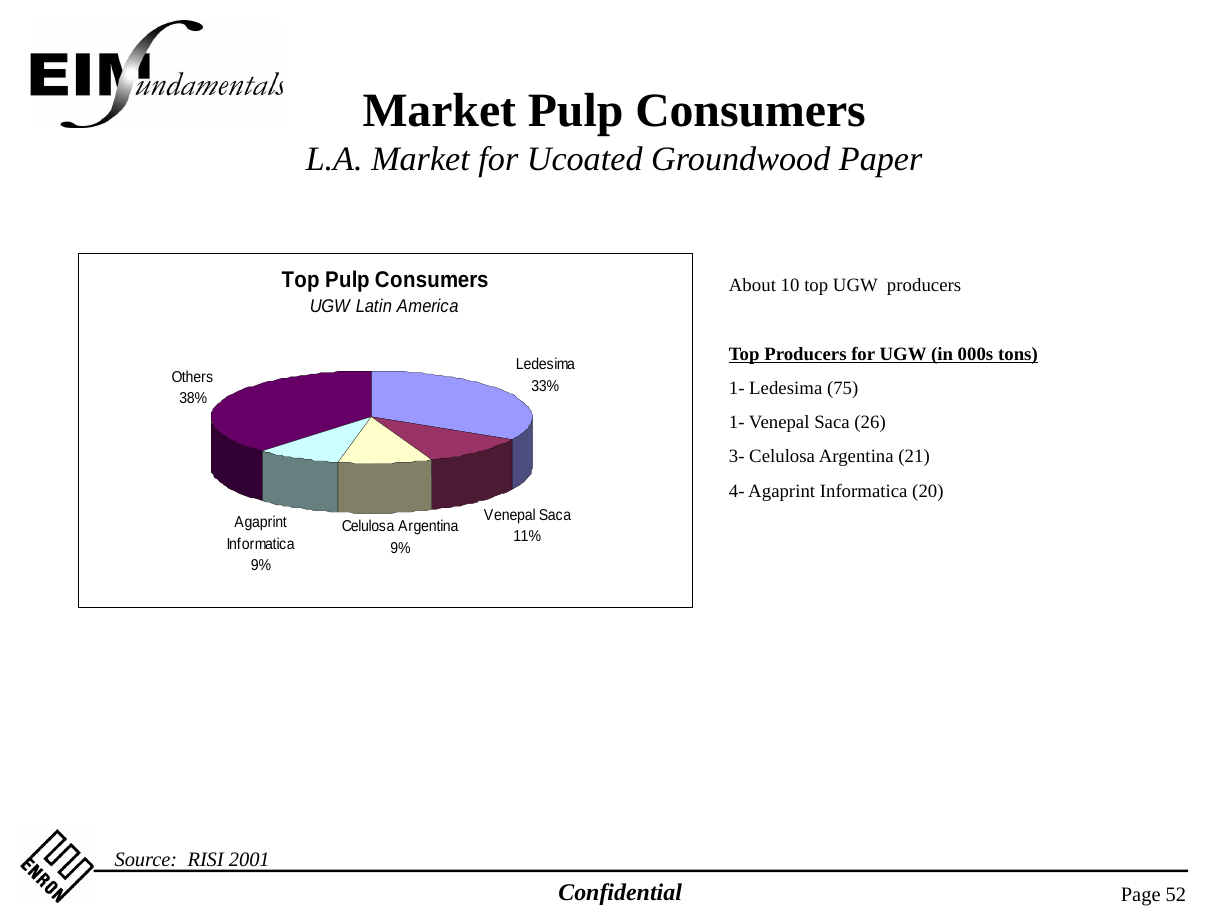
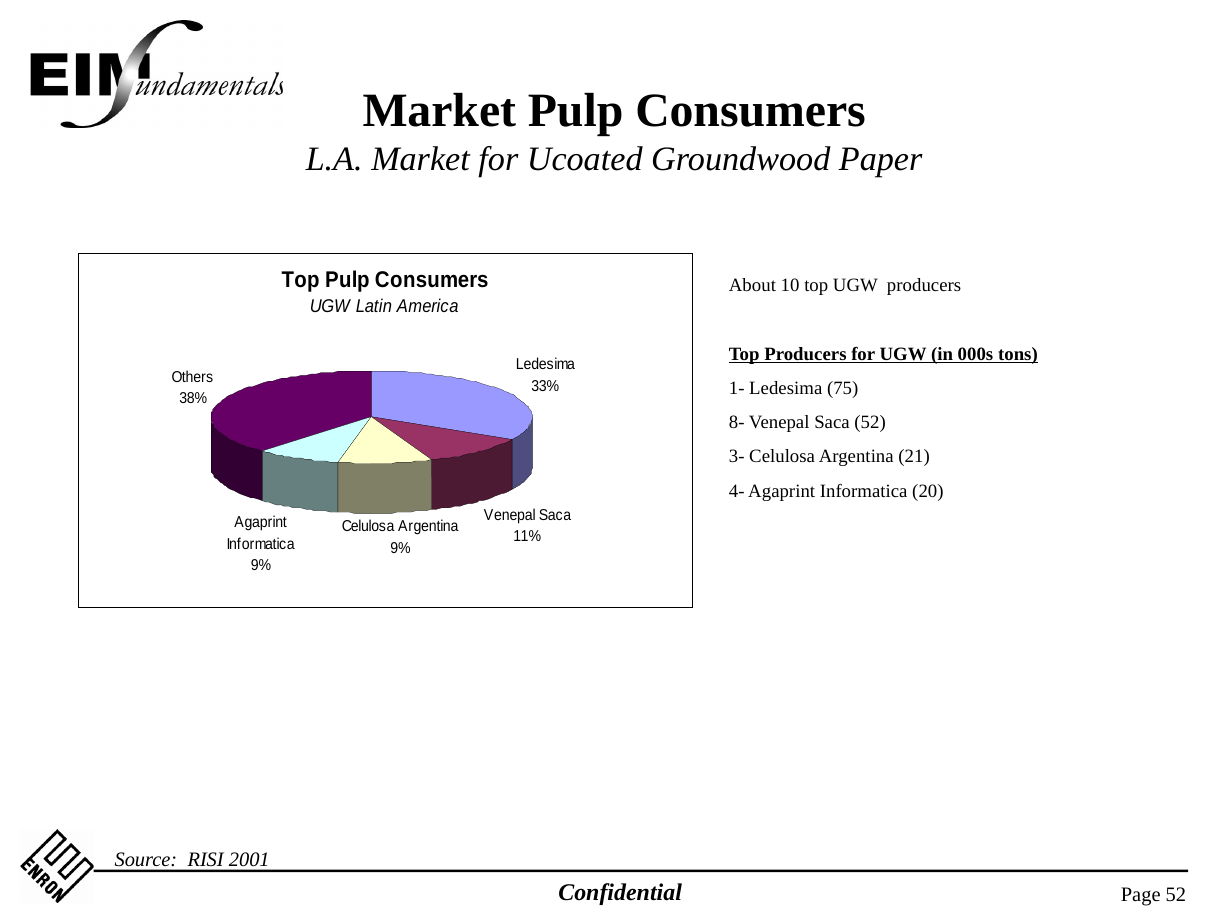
1-: 1- -> 8- (737, 422)
Saca 26: 26 -> 52 (870, 422)
